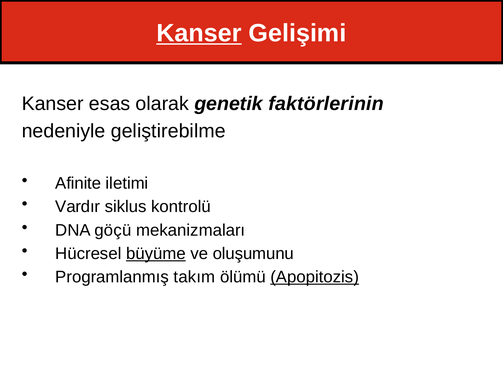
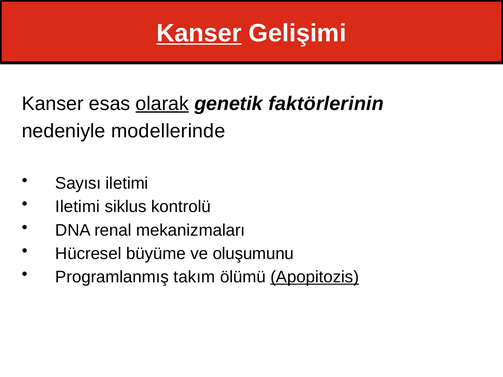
olarak underline: none -> present (162, 104)
geliştirebilme: geliştirebilme -> modellerinde (168, 131)
Afinite: Afinite -> Sayısı (78, 183)
Vardır: Vardır -> Iletimi (78, 207)
göçü: göçü -> renal (113, 230)
büyüme underline: present -> none (156, 254)
